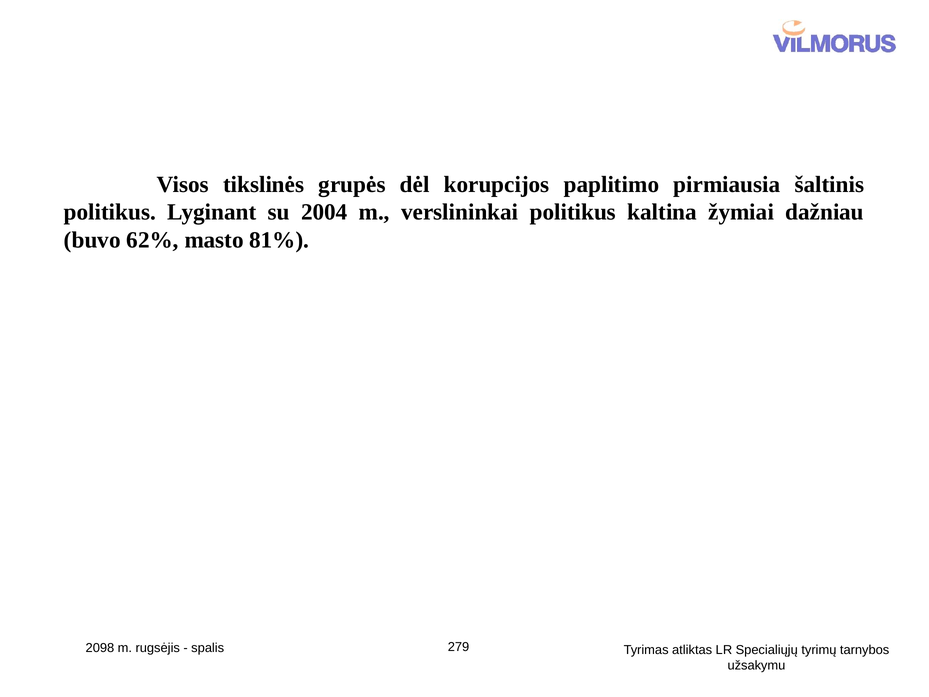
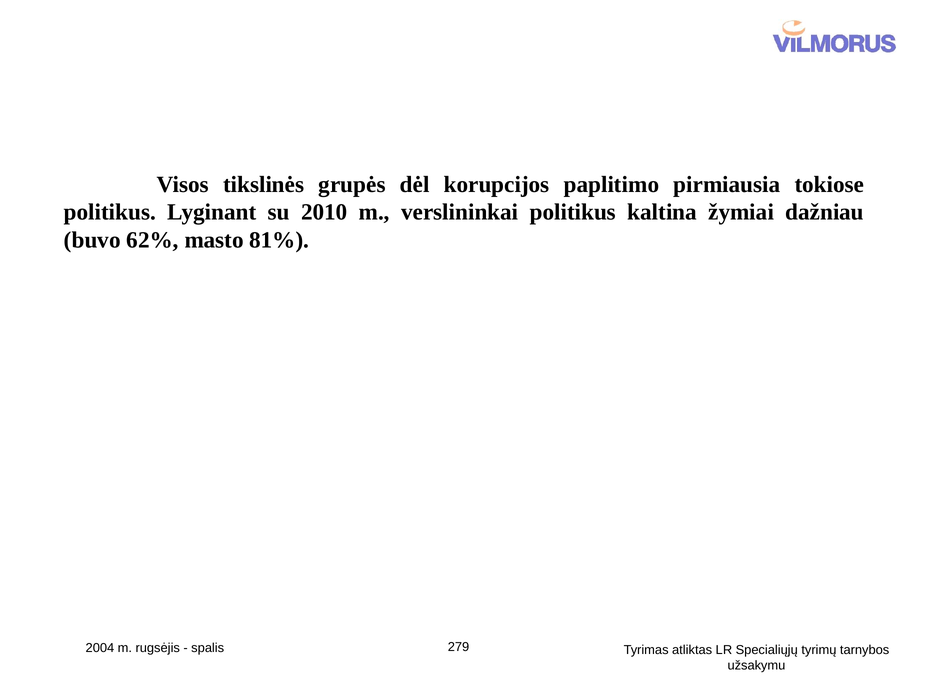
šaltinis: šaltinis -> tokiose (829, 184)
2004: 2004 -> 2010 (324, 212)
2098: 2098 -> 2004 (100, 648)
